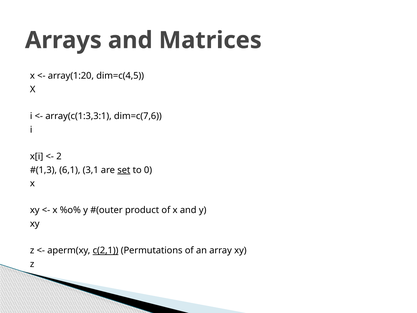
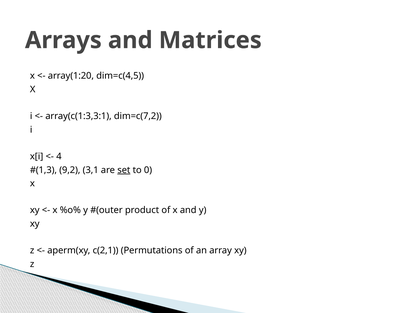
dim=c(7,6: dim=c(7,6 -> dim=c(7,2 (138, 116)
2: 2 -> 4 (59, 156)
6,1: 6,1 -> 9,2 (70, 170)
c(2,1 underline: present -> none (106, 250)
